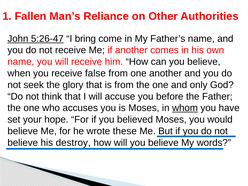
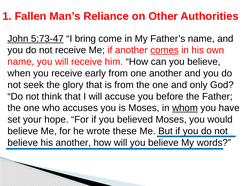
5:26-47: 5:26-47 -> 5:73-47 (47, 39)
comes underline: none -> present (164, 50)
false: false -> early (95, 73)
his destroy: destroy -> another (73, 143)
